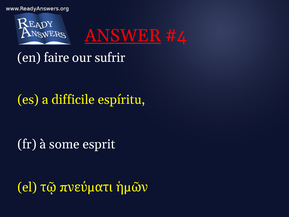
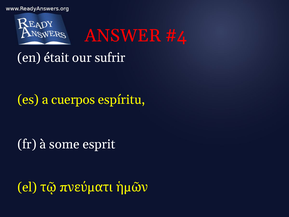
ANSWER underline: present -> none (123, 36)
faire: faire -> était (56, 58)
difficile: difficile -> cuerpos (73, 99)
